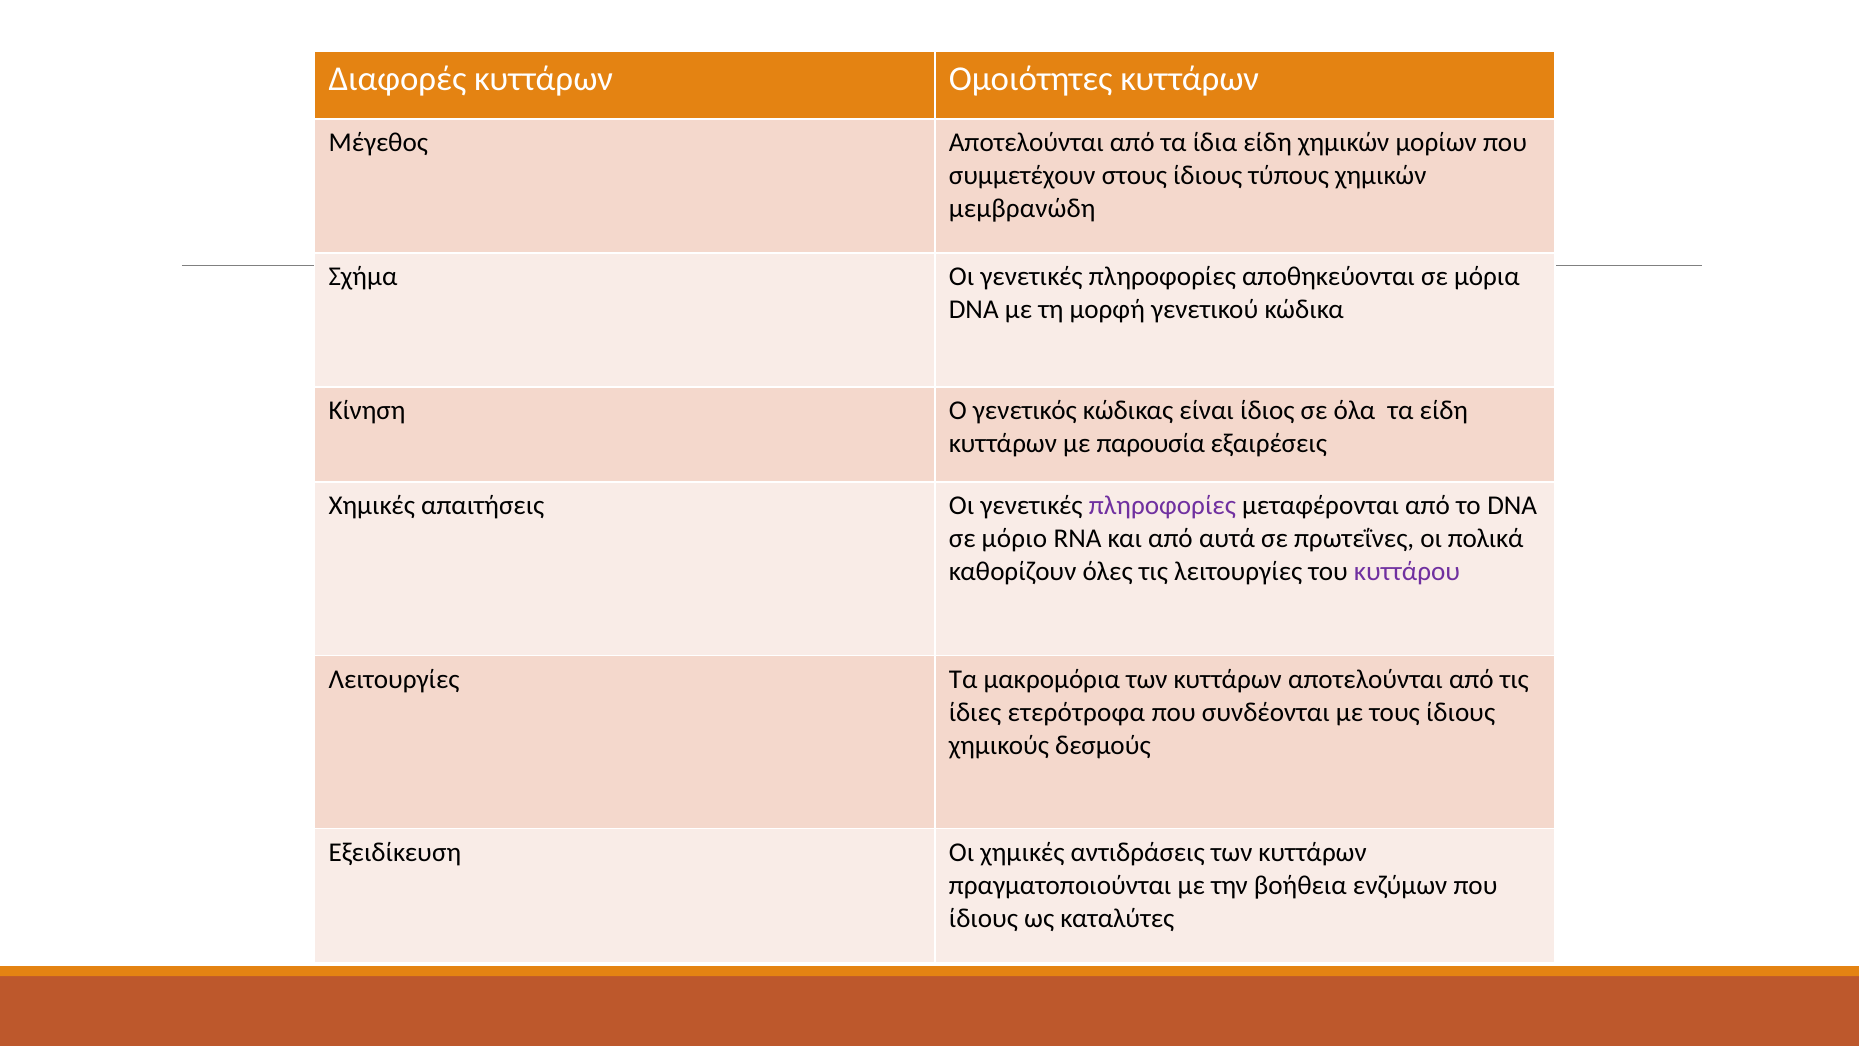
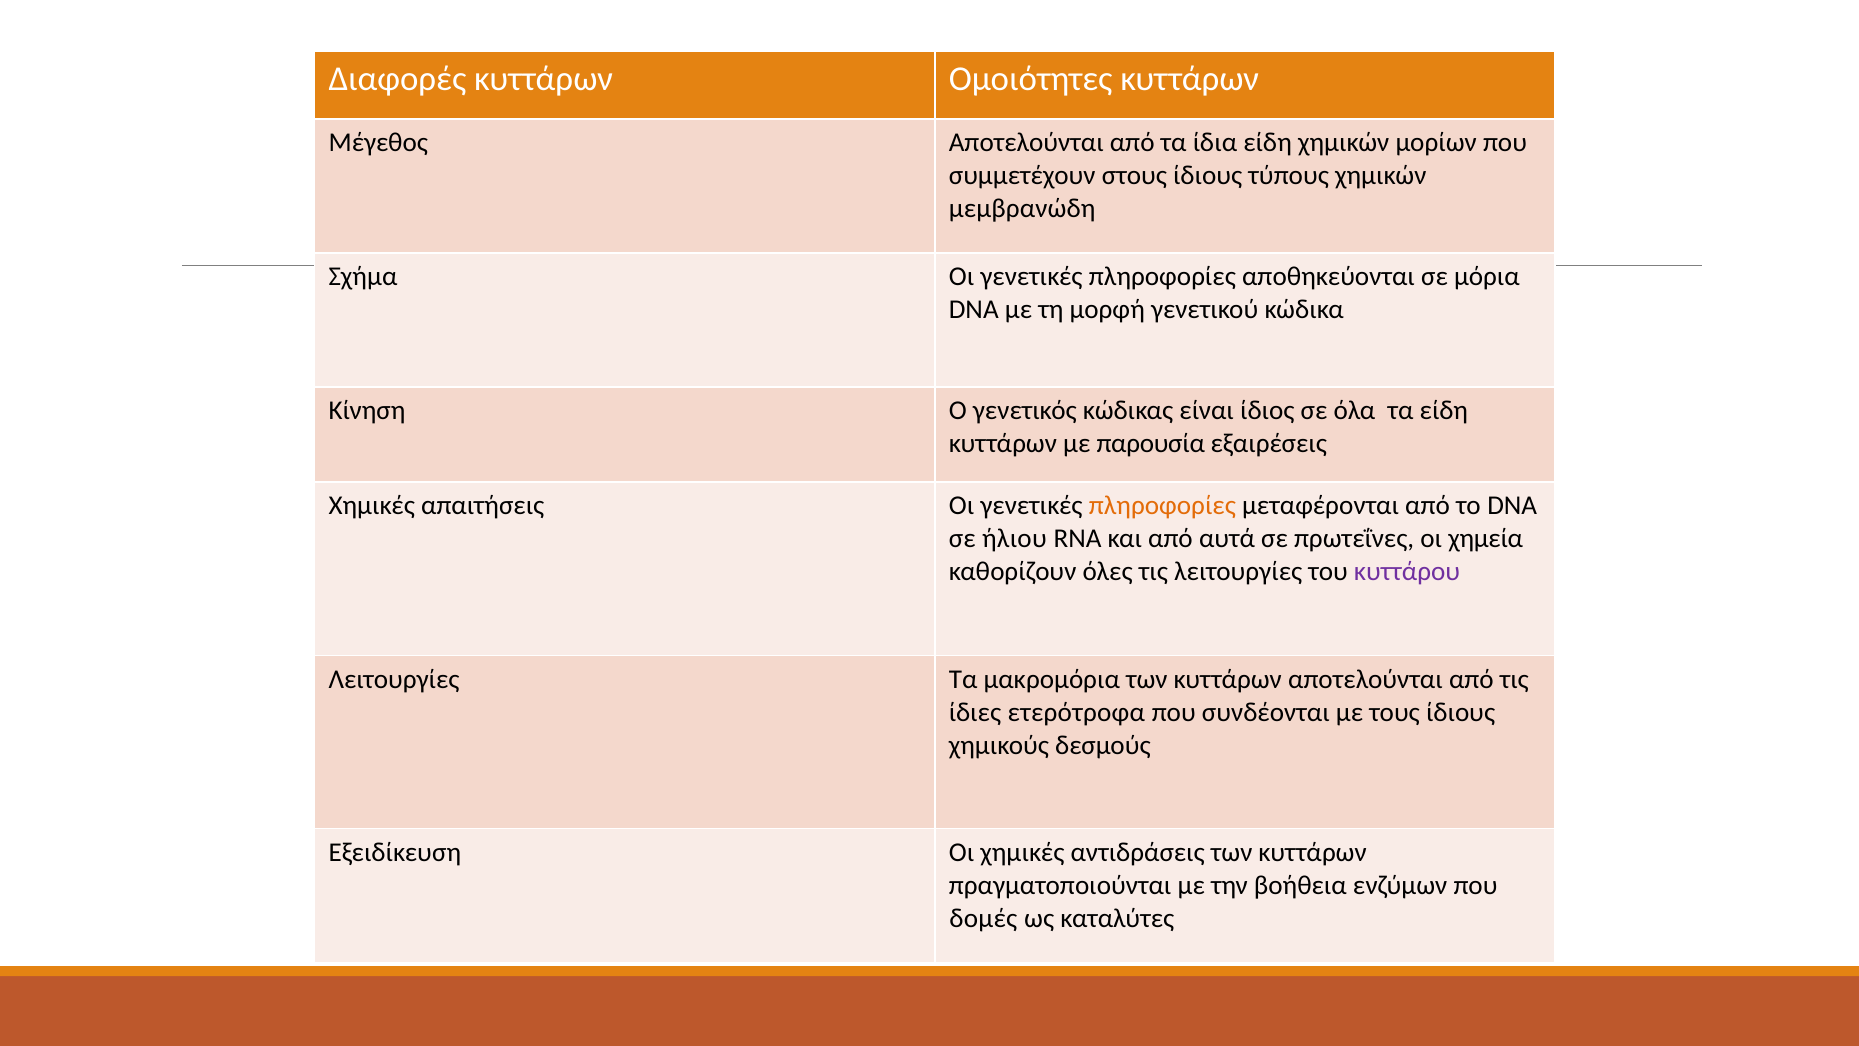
πληροφορίες colour: purple -> orange (1162, 506)
μόριο: μόριο -> ήλιου (1014, 539)
πολικά: πολικά -> χημεία (1486, 539)
ίδιους: ίδιους -> δομές (983, 918)
